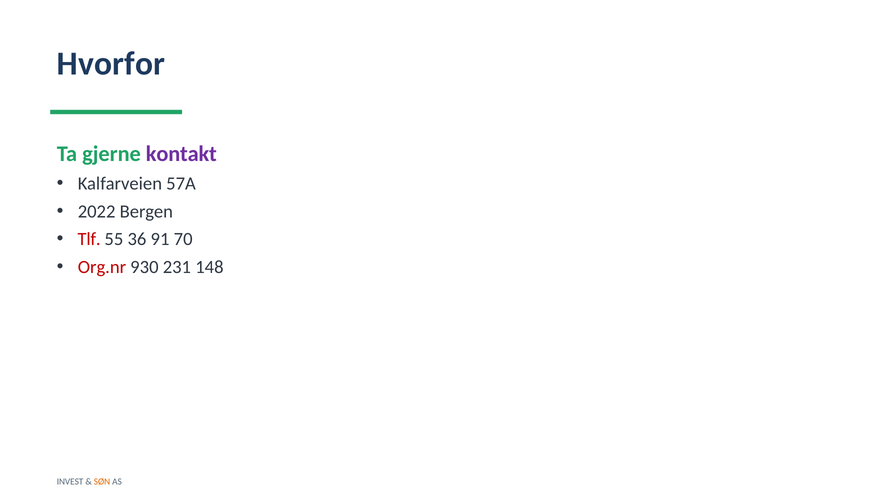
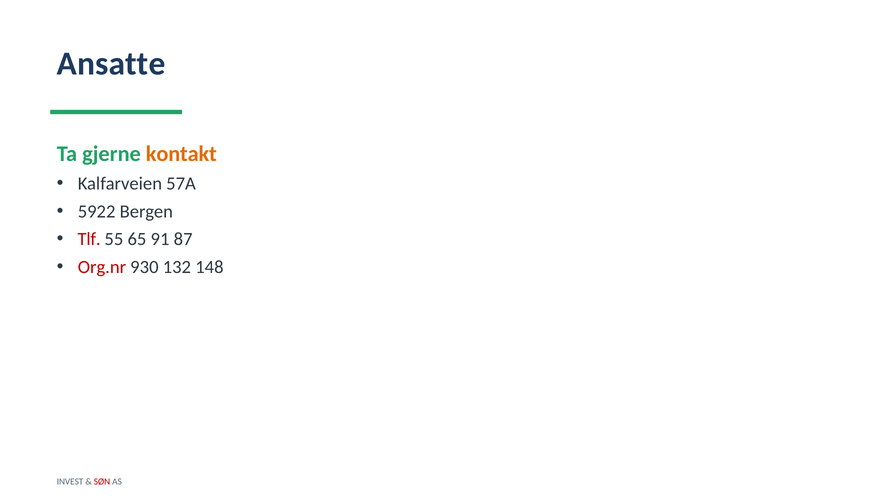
Hvorfor: Hvorfor -> Ansatte (111, 64)
kontakt colour: purple -> orange (181, 154)
2022: 2022 -> 5922 (97, 212)
36: 36 -> 65 (137, 239)
70: 70 -> 87 (183, 239)
231: 231 -> 132 (177, 267)
SØN colour: orange -> red (102, 482)
